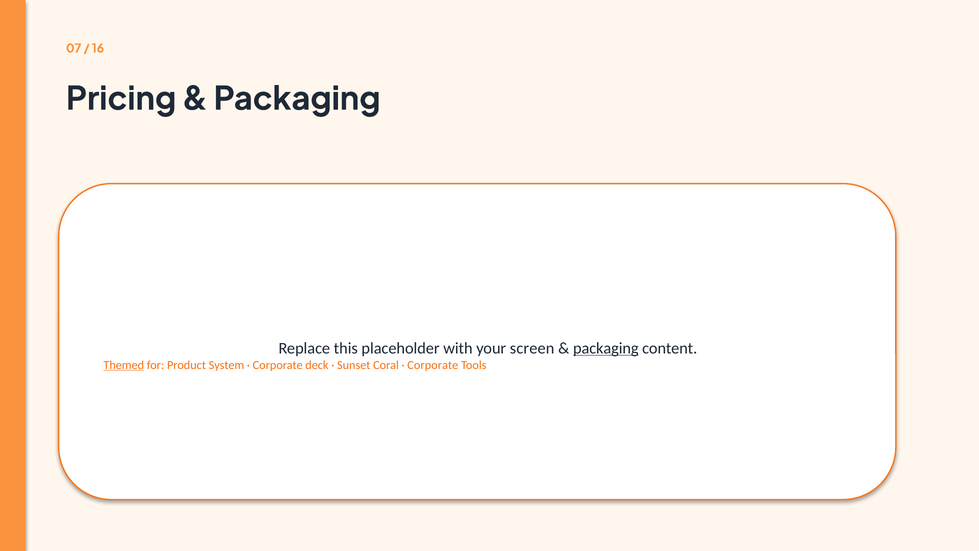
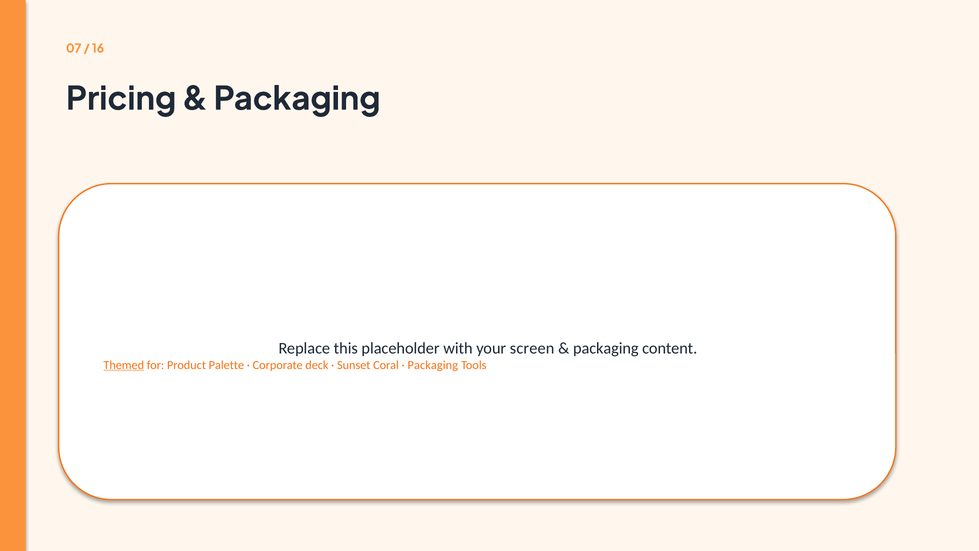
packaging underline: present -> none (606, 348)
System: System -> Palette (226, 365)
Corporate: Corporate -> Packaging (433, 365)
